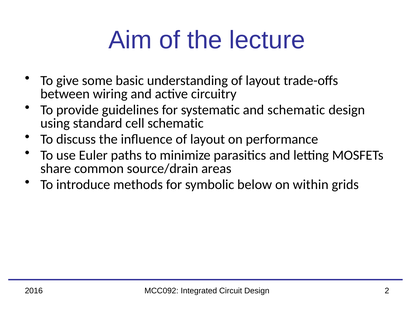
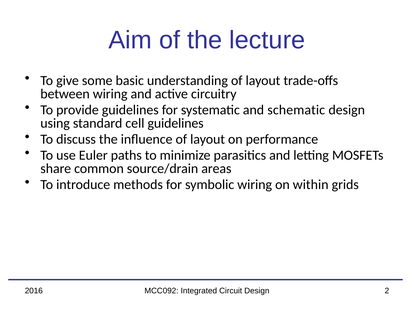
cell schematic: schematic -> guidelines (176, 123)
symbolic below: below -> wiring (255, 184)
